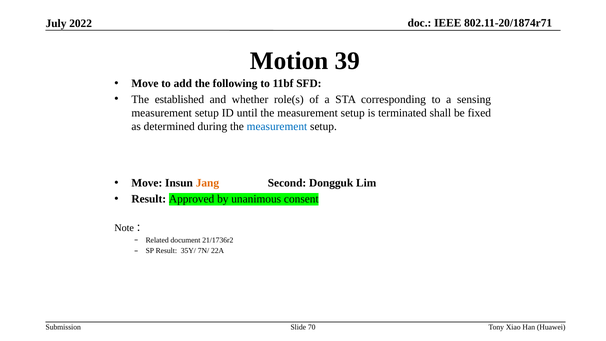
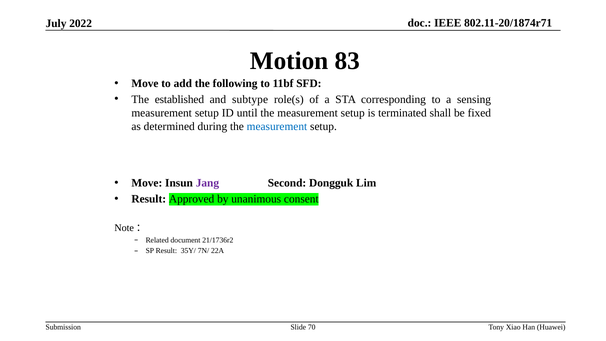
39: 39 -> 83 (347, 61)
whether: whether -> subtype (250, 99)
Jang colour: orange -> purple (207, 183)
